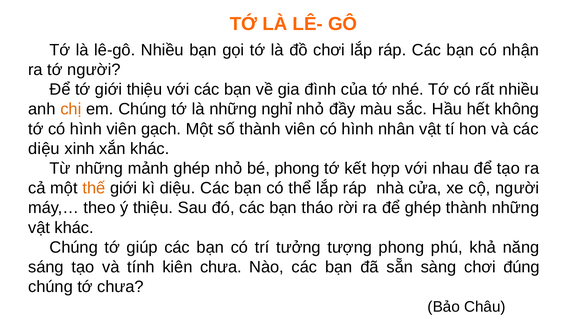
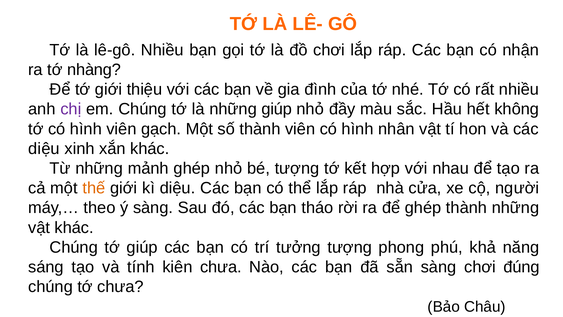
tớ người: người -> nhàng (94, 70)
chị colour: orange -> purple (71, 109)
những nghỉ: nghỉ -> giúp (277, 109)
bé phong: phong -> tượng (297, 168)
ý thiệu: thiệu -> sàng (153, 208)
